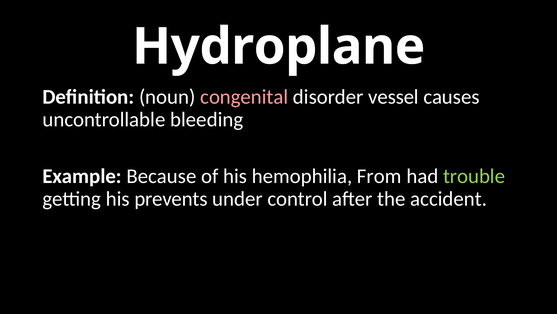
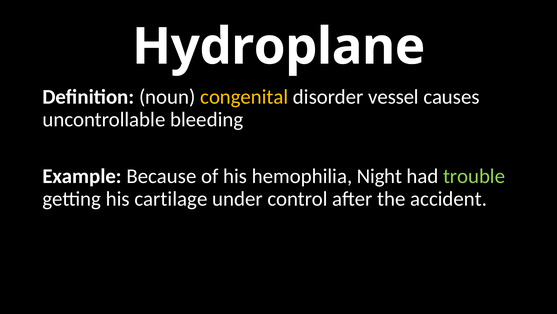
congenital colour: pink -> yellow (244, 97)
From: From -> Night (379, 176)
prevents: prevents -> cartilage (171, 198)
